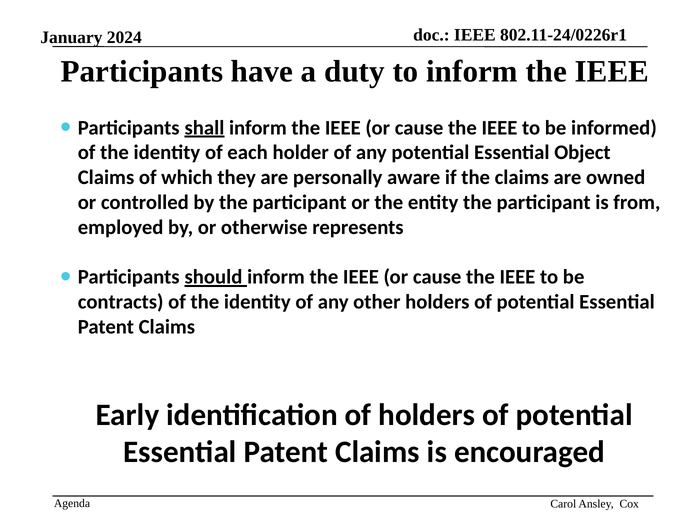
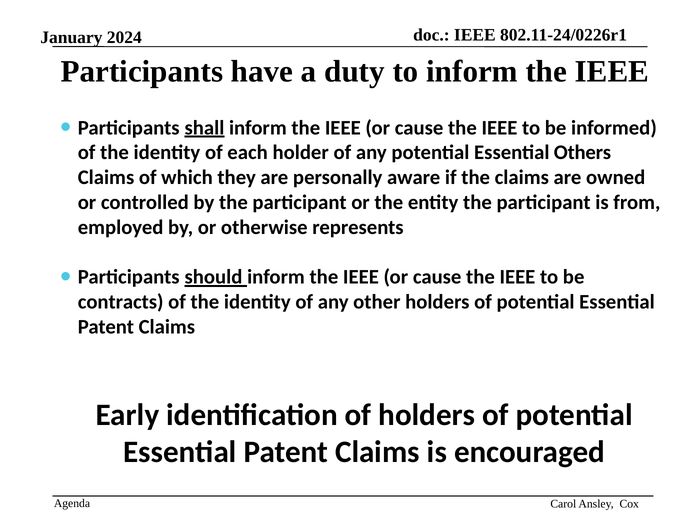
Object: Object -> Others (582, 153)
